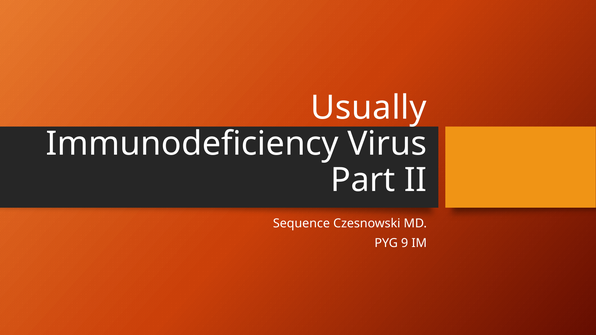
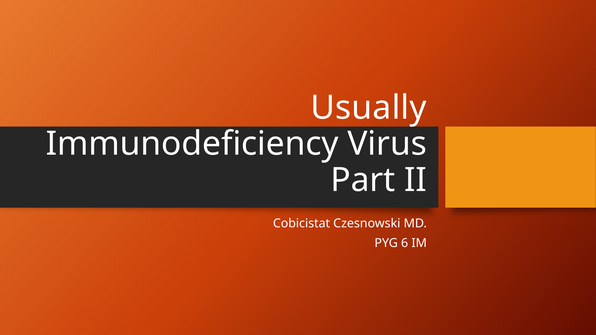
Sequence: Sequence -> Cobicistat (301, 224)
9: 9 -> 6 (405, 243)
